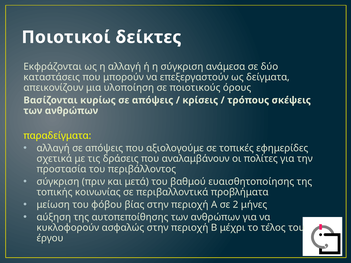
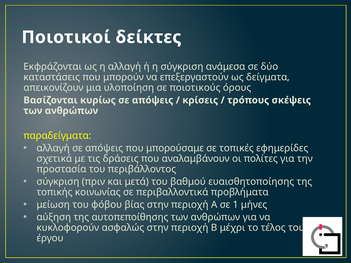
αξιολογούμε: αξιολογούμε -> μπορούσαμε (175, 148)
2: 2 -> 1 (235, 205)
